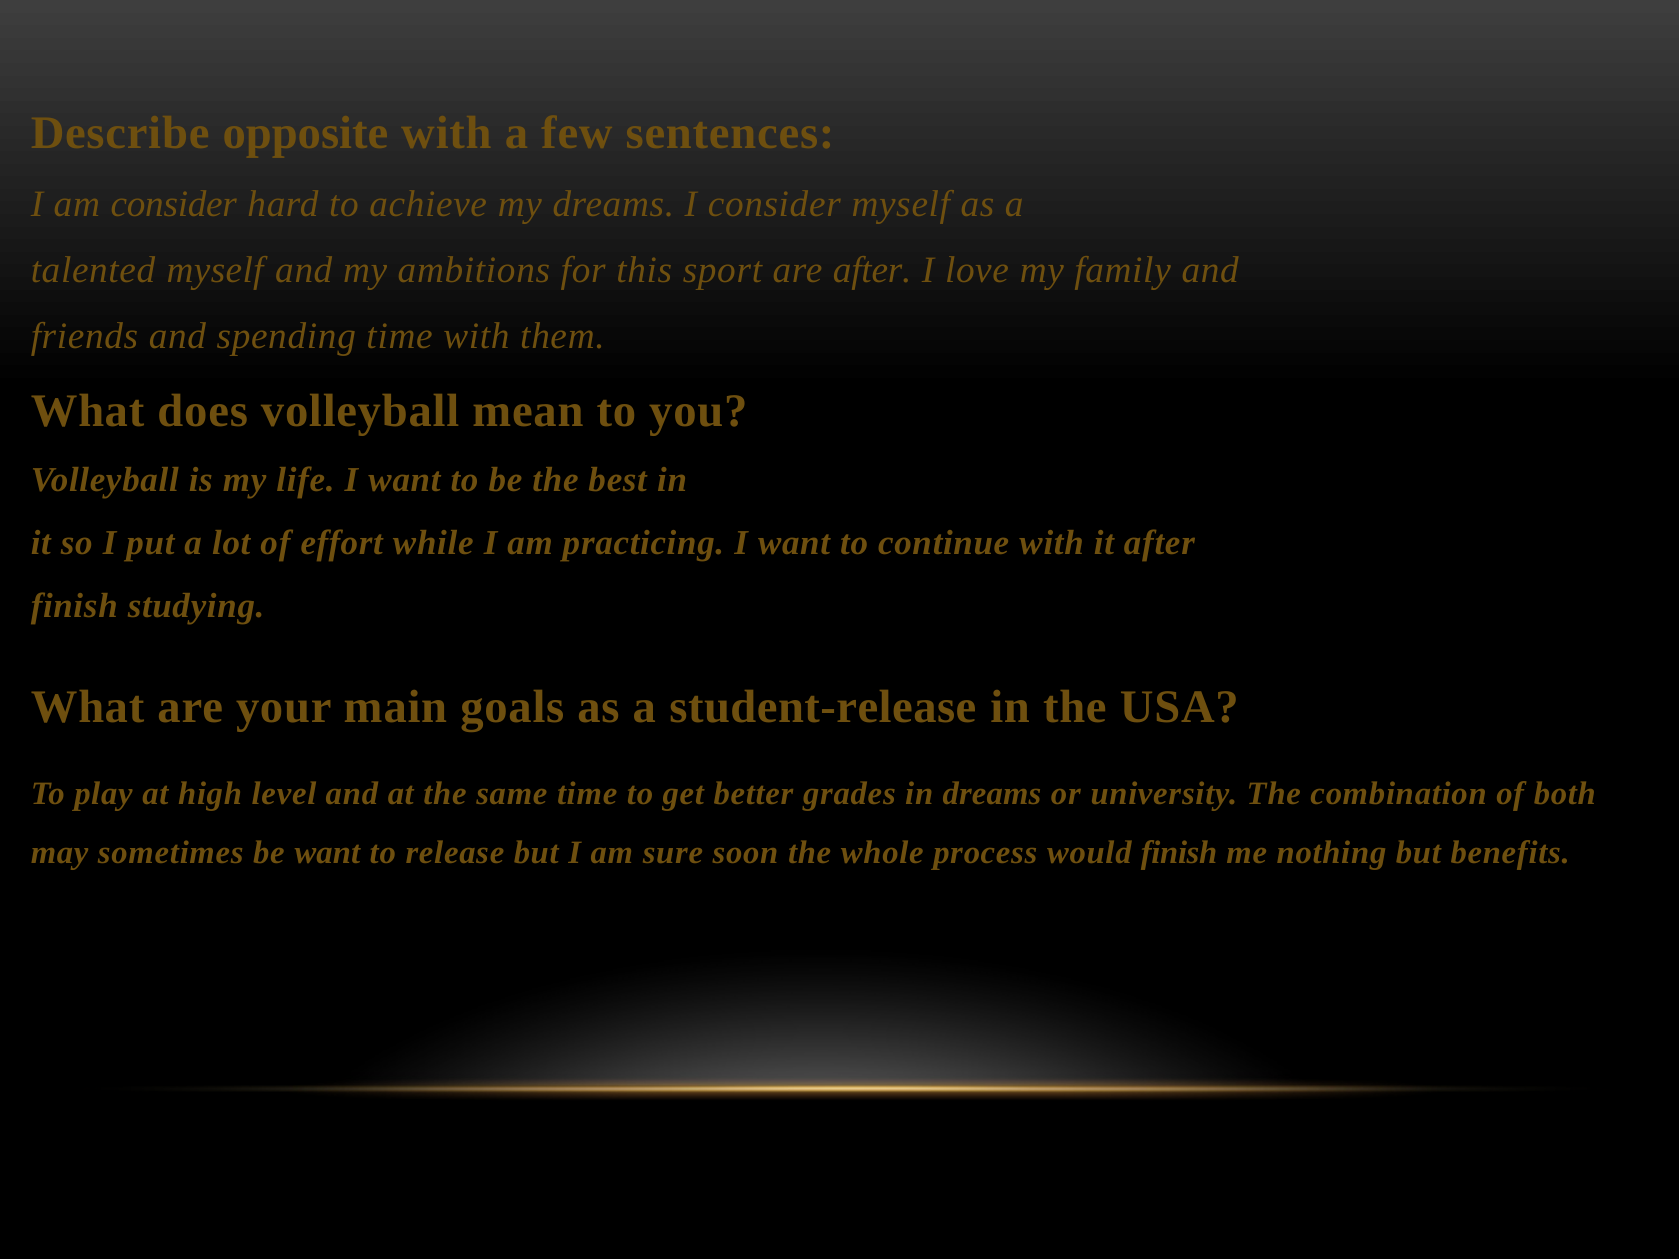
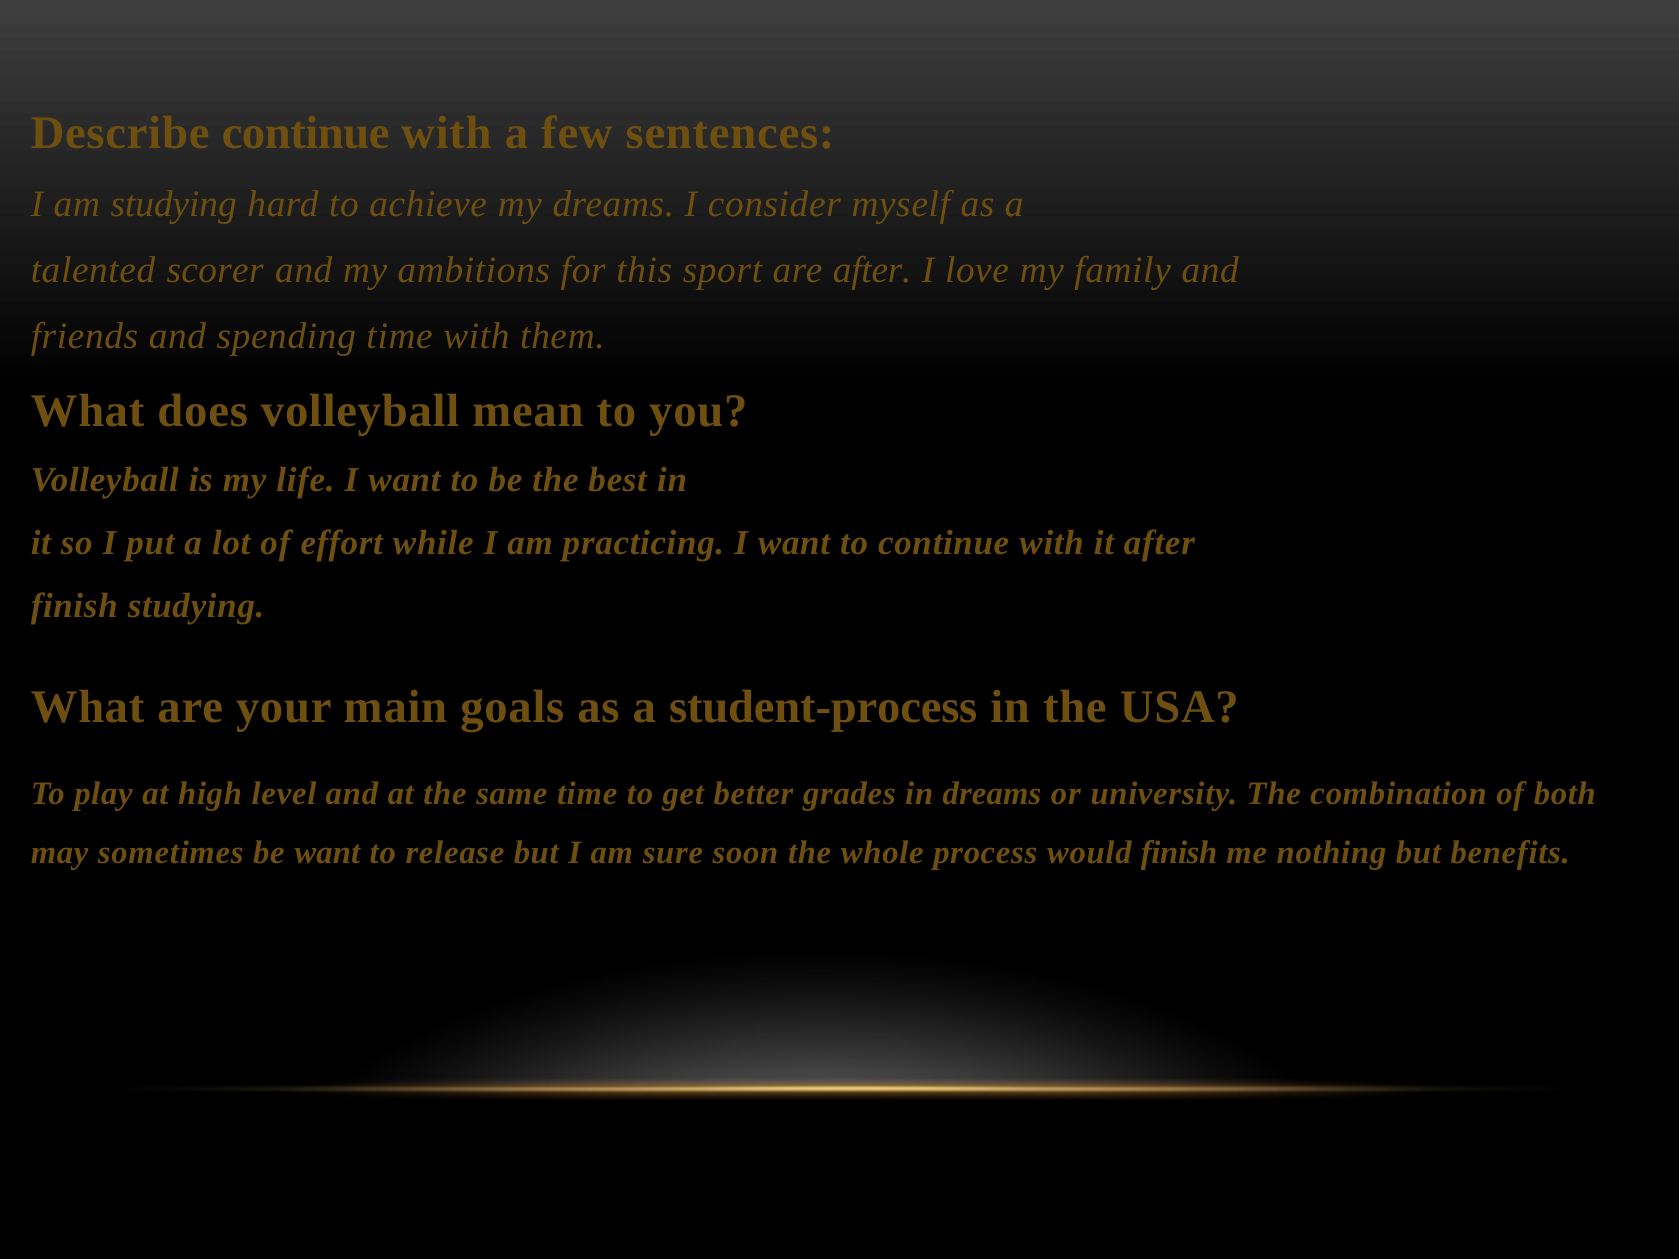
Describe opposite: opposite -> continue (306, 133)
am consider: consider -> studying (174, 204)
talented myself: myself -> scorer (215, 270)
student-release: student-release -> student-process (823, 707)
